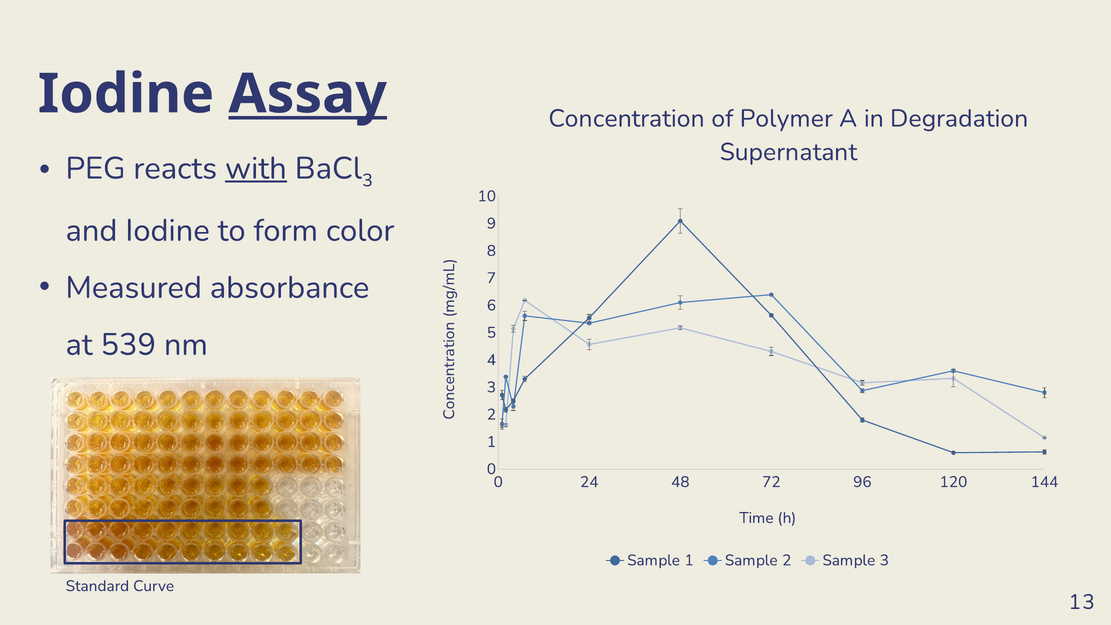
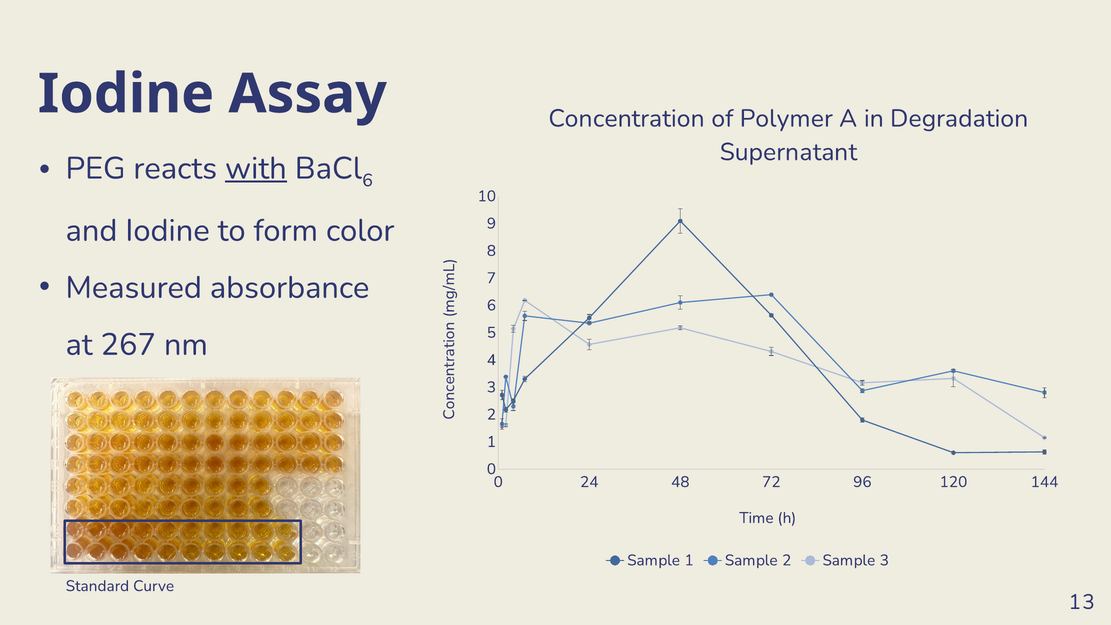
Assay underline: present -> none (308, 94)
3: 3 -> 6 (368, 180)
539: 539 -> 267 (128, 345)
